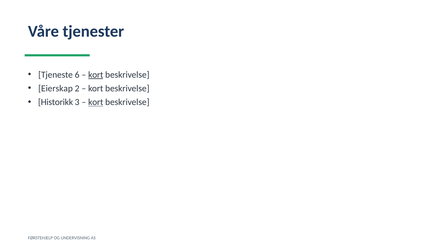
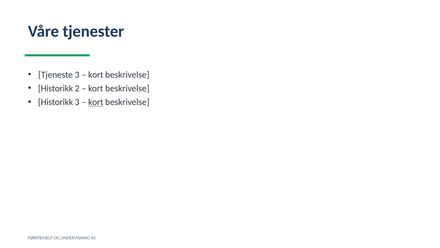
Tjeneste 6: 6 -> 3 (77, 75)
kort underline: present -> none (96, 75)
Eierskap: Eierskap -> Historikk (56, 88)
